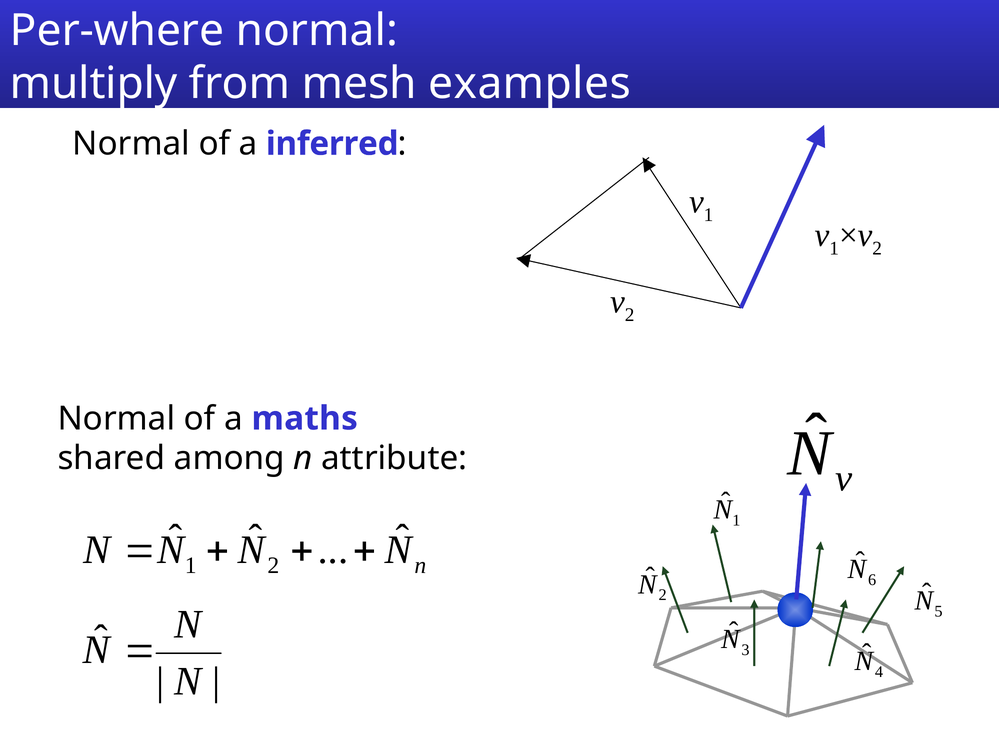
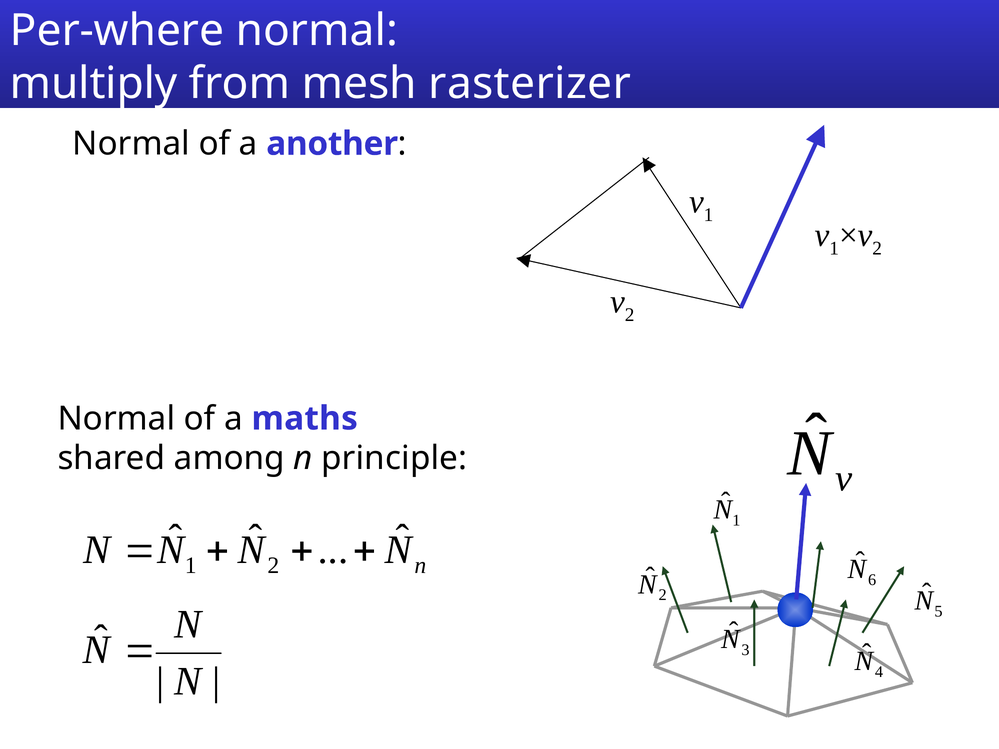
examples: examples -> rasterizer (530, 84)
inferred: inferred -> another (332, 144)
attribute: attribute -> principle (394, 459)
